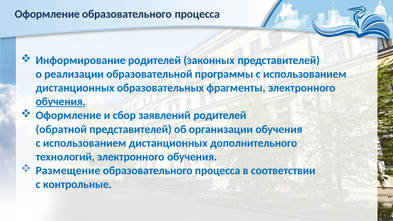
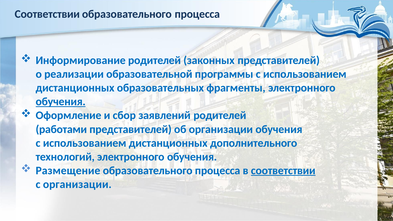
Оформление: Оформление -> Соответствии (47, 14)
обратной: обратной -> работами (61, 129)
соответствии underline: none -> present (283, 171)
с контрольные: контрольные -> организации (77, 184)
